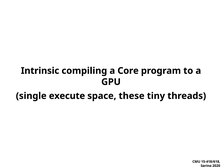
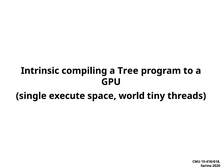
Core: Core -> Tree (128, 71)
these: these -> world (132, 96)
